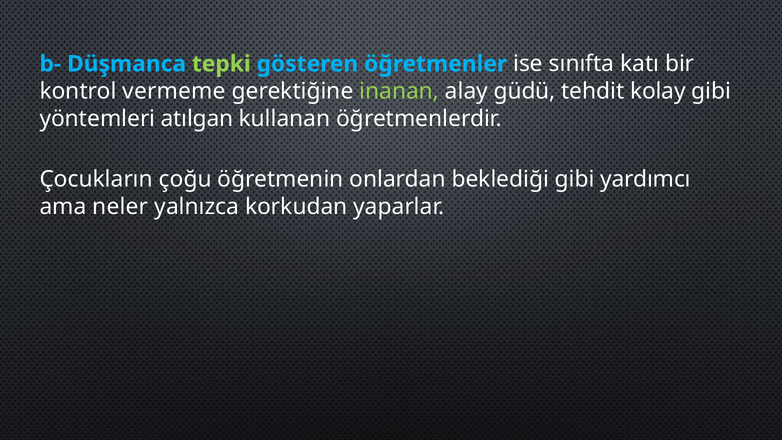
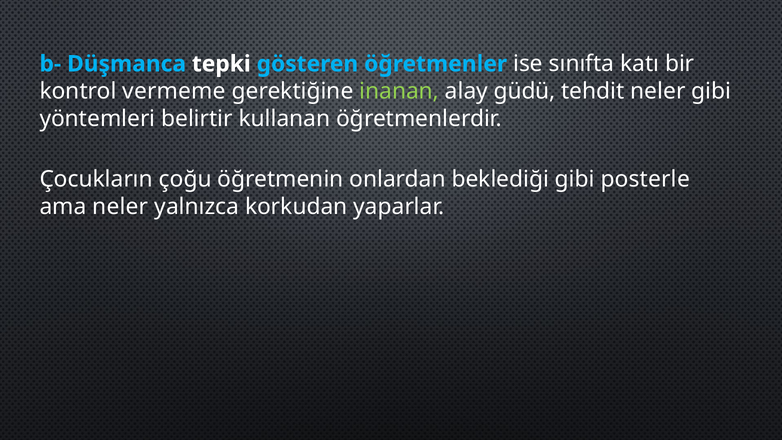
tepki colour: light green -> white (221, 64)
tehdit kolay: kolay -> neler (658, 91)
atılgan: atılgan -> belirtir (197, 119)
yardımcı: yardımcı -> posterle (645, 179)
